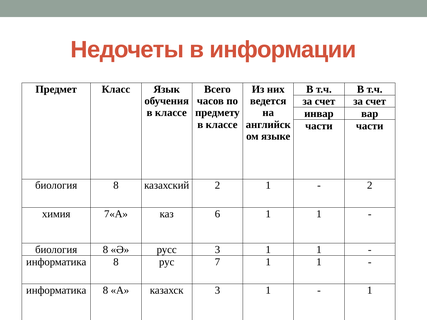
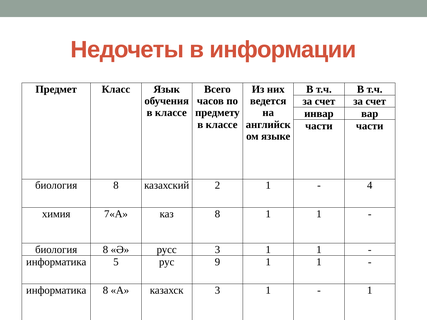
2: 2 -> 4 (370, 186)
каз 6: 6 -> 8 (217, 214)
8: 8 -> 5 (116, 262)
7: 7 -> 9 (217, 262)
